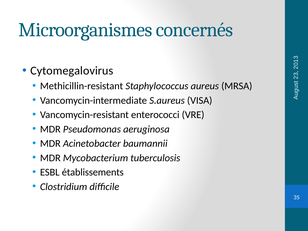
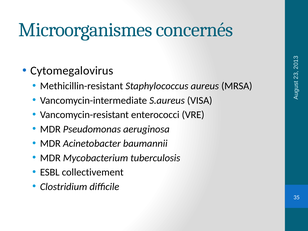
établissements: établissements -> collectivement (93, 172)
